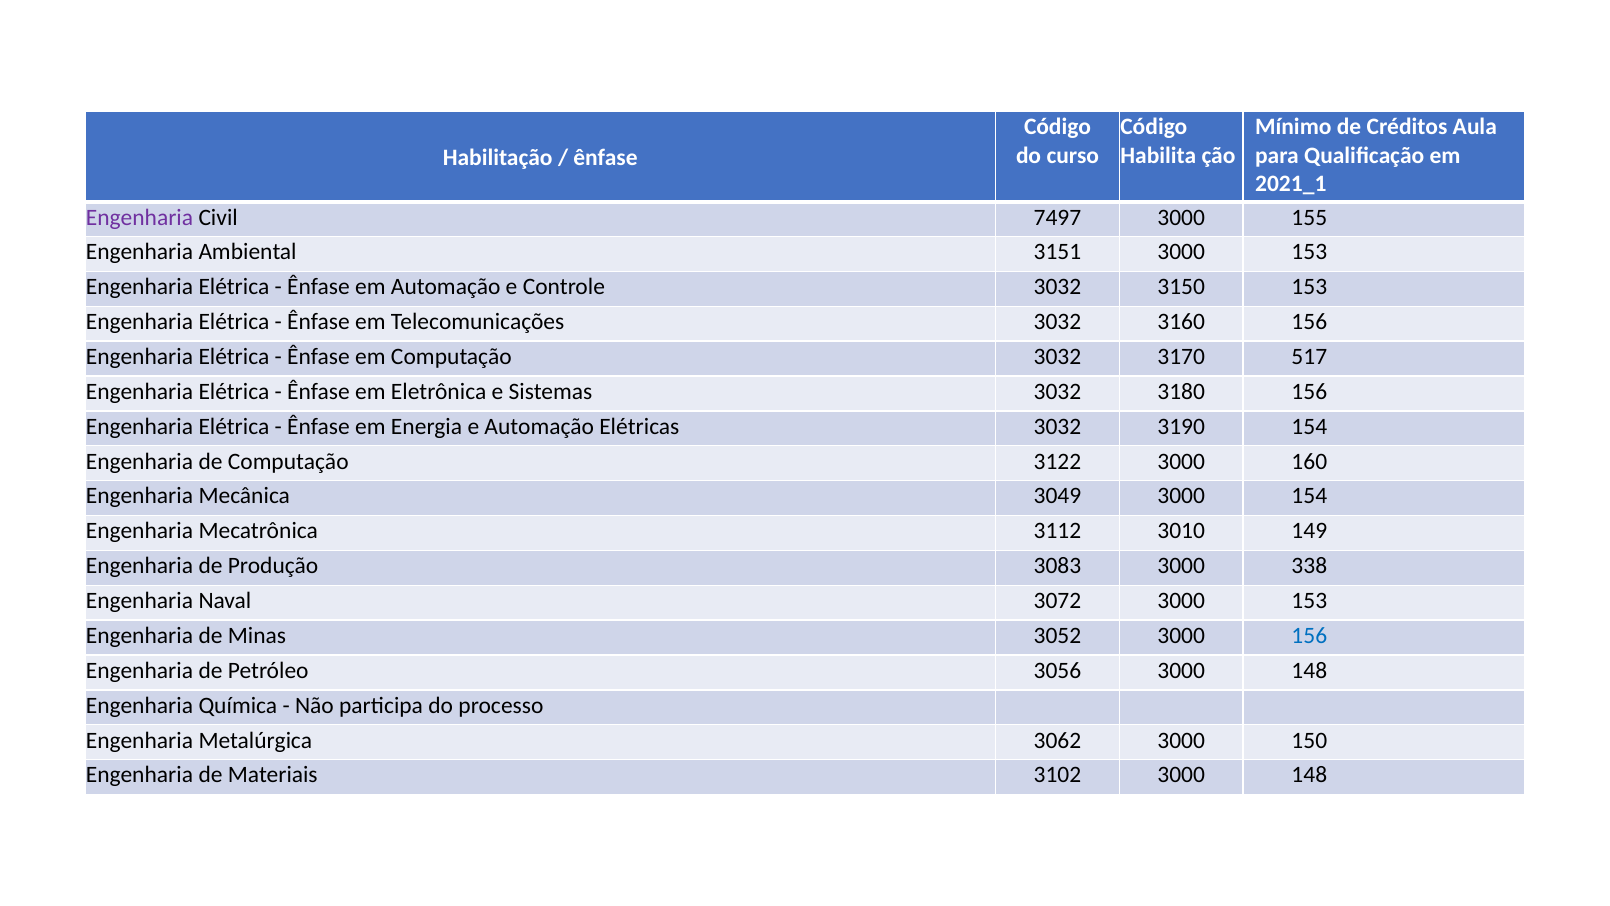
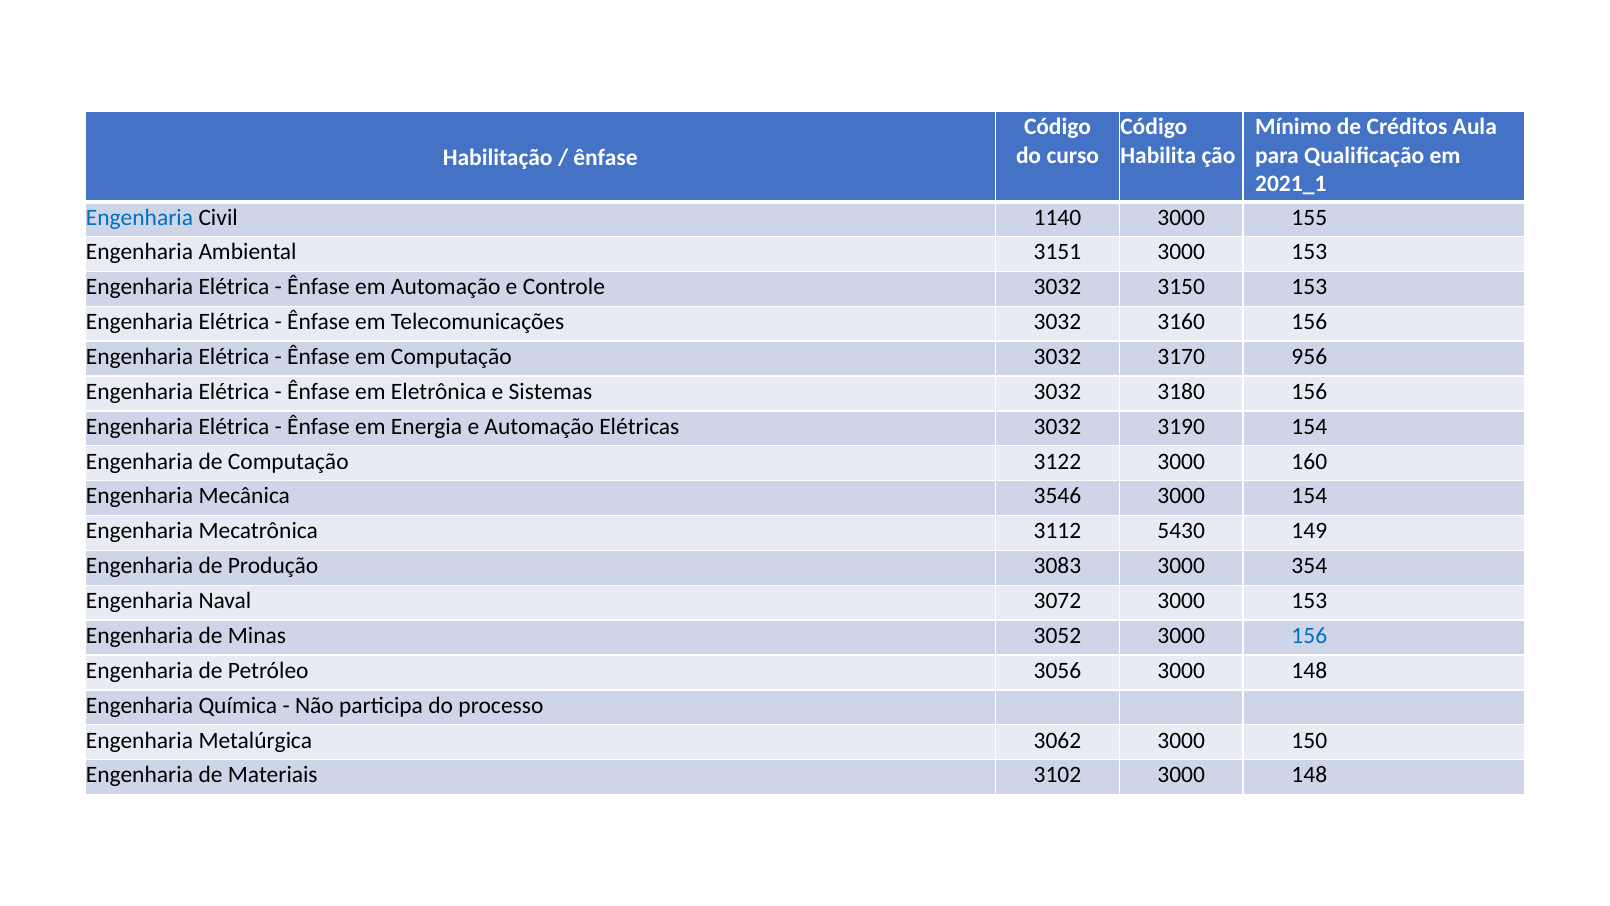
Engenharia colour: purple -> blue (140, 217)
7497: 7497 -> 1140 (1057, 217)
517: 517 -> 956 (1309, 357)
3049: 3049 -> 3546 (1057, 496)
3010: 3010 -> 5430 (1181, 531)
338: 338 -> 354 (1309, 566)
